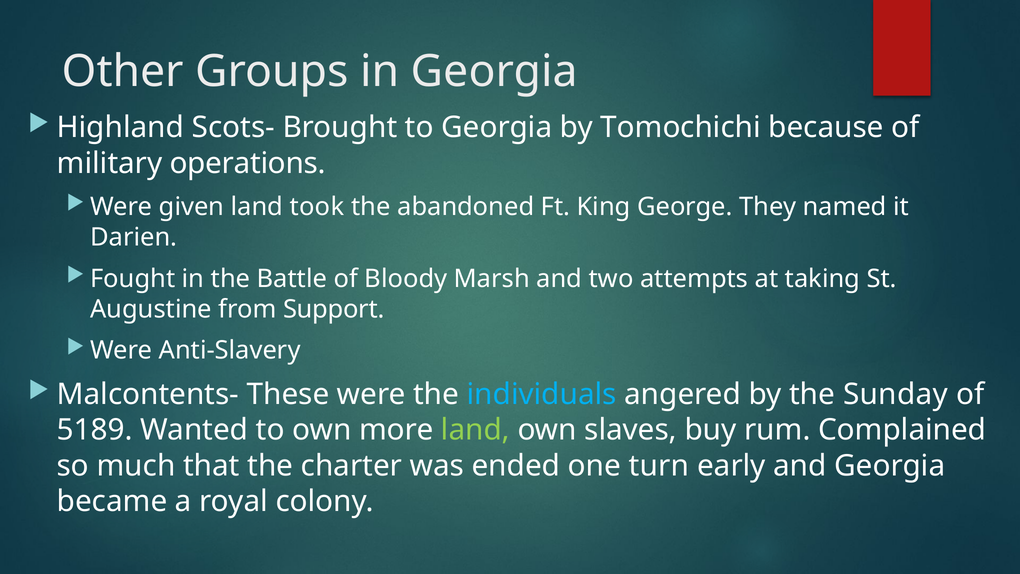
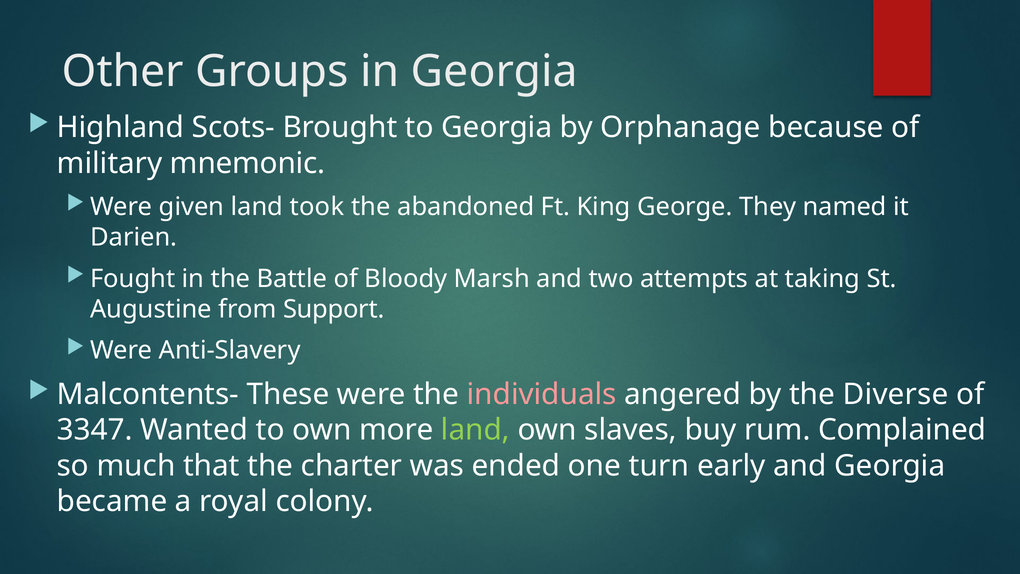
Tomochichi: Tomochichi -> Orphanage (680, 128)
operations: operations -> mnemonic (248, 163)
individuals colour: light blue -> pink (542, 394)
Sunday: Sunday -> Diverse (896, 394)
5189: 5189 -> 3347 (95, 430)
